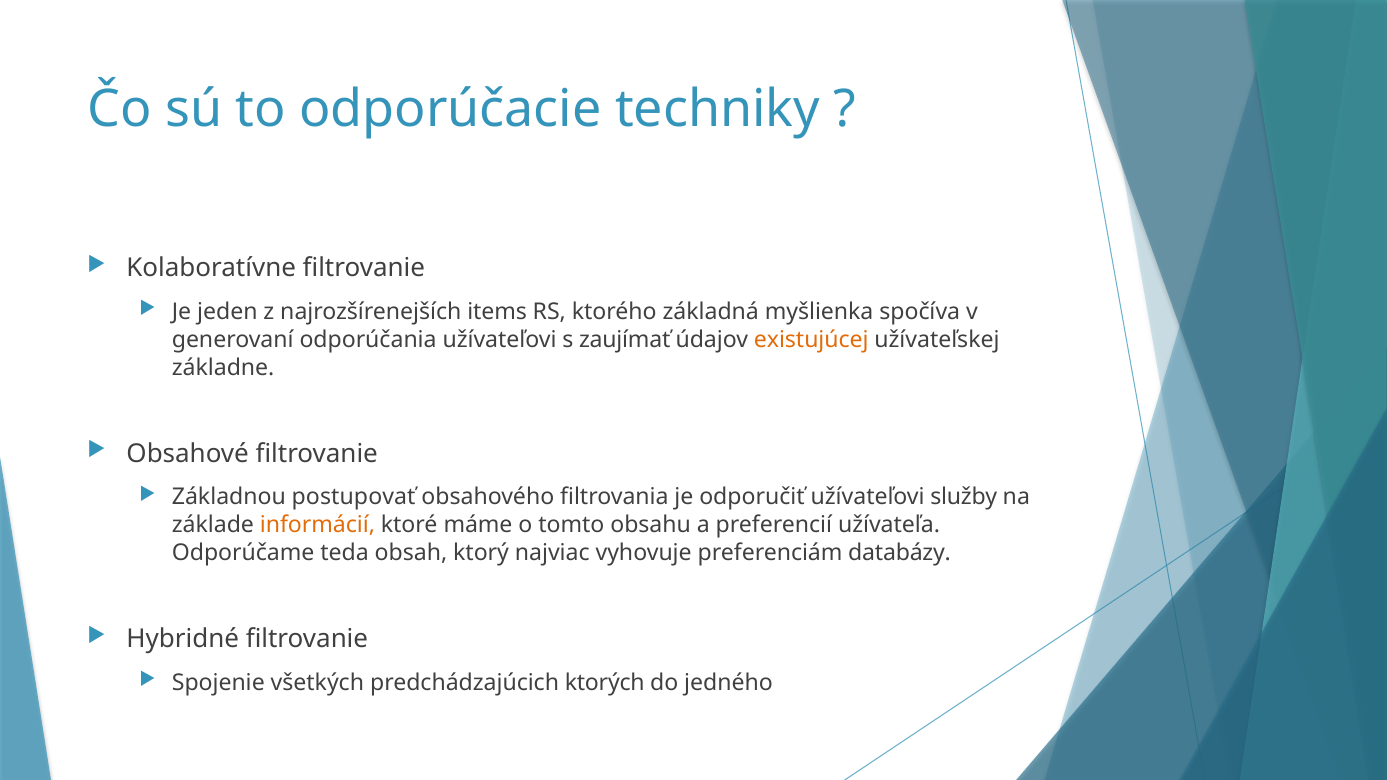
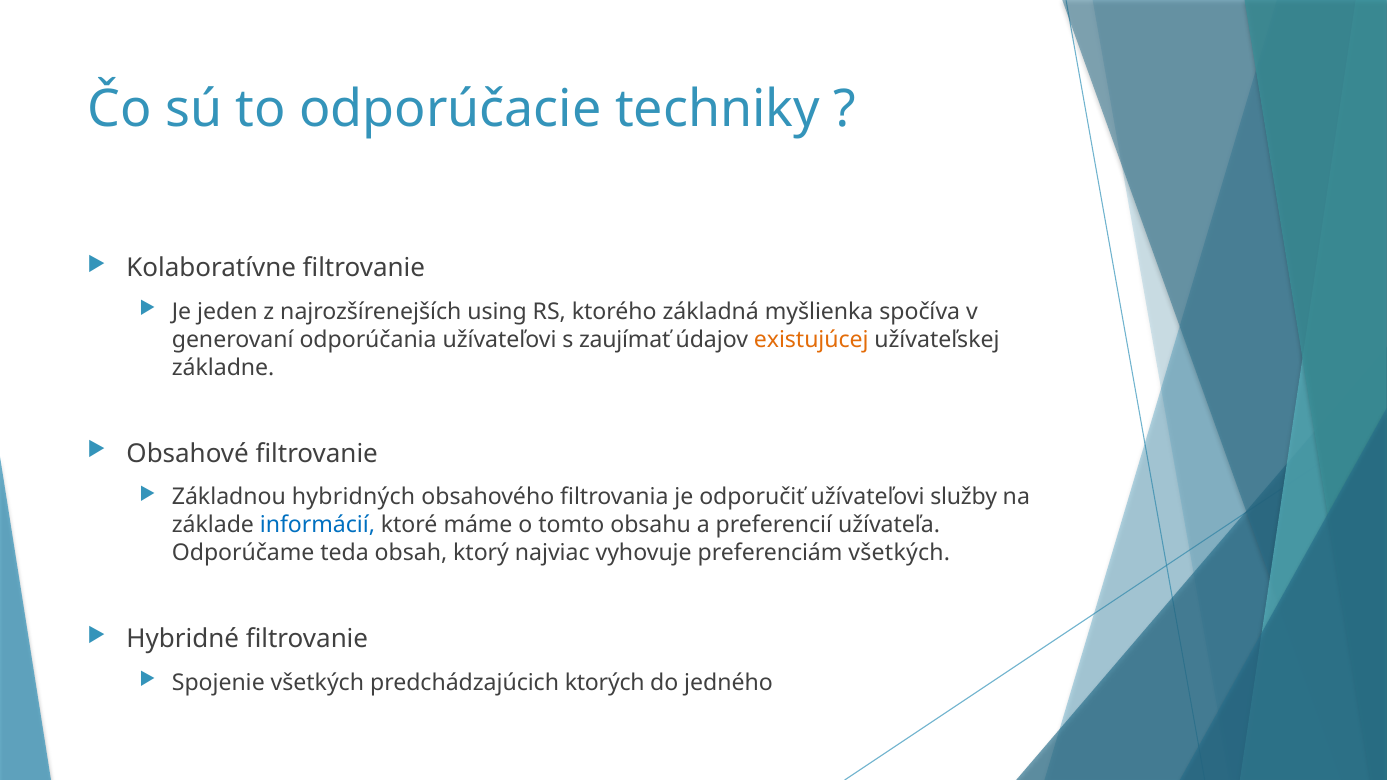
items: items -> using (497, 312)
postupovať: postupovať -> hybridných (354, 497)
informácií colour: orange -> blue (317, 525)
preferenciám databázy: databázy -> všetkých (899, 553)
